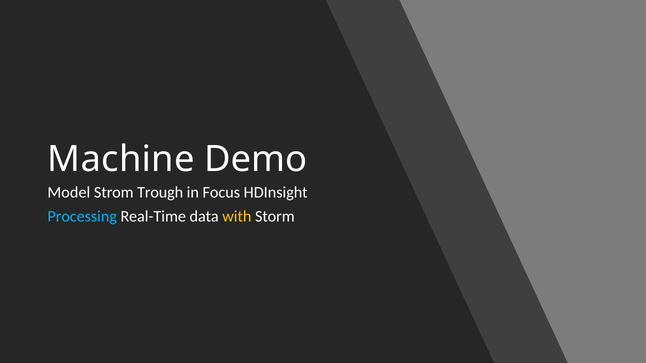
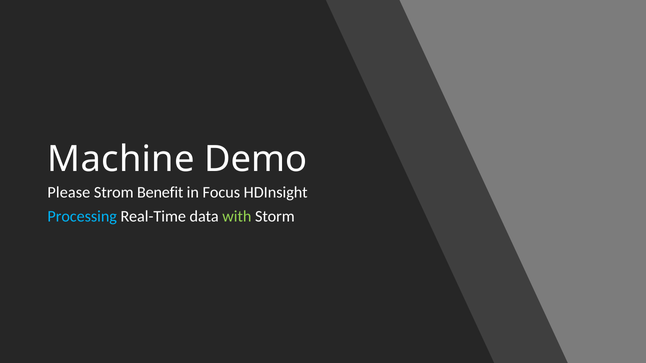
Model: Model -> Please (69, 193)
Trough: Trough -> Benefit (160, 193)
with colour: yellow -> light green (237, 217)
